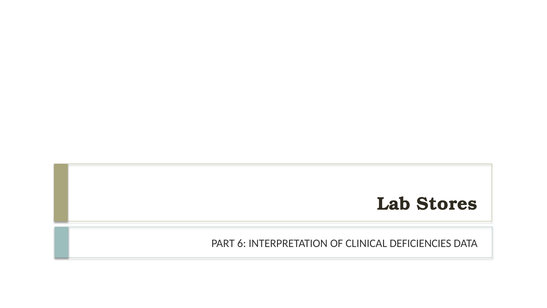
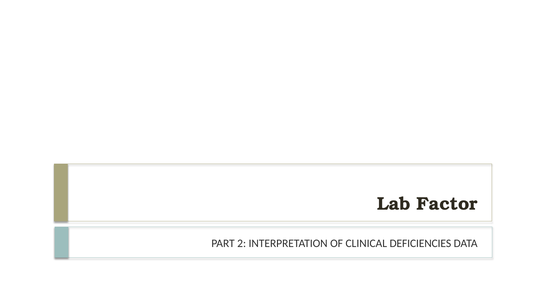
Stores: Stores -> Factor (447, 204)
6: 6 -> 2 (242, 243)
